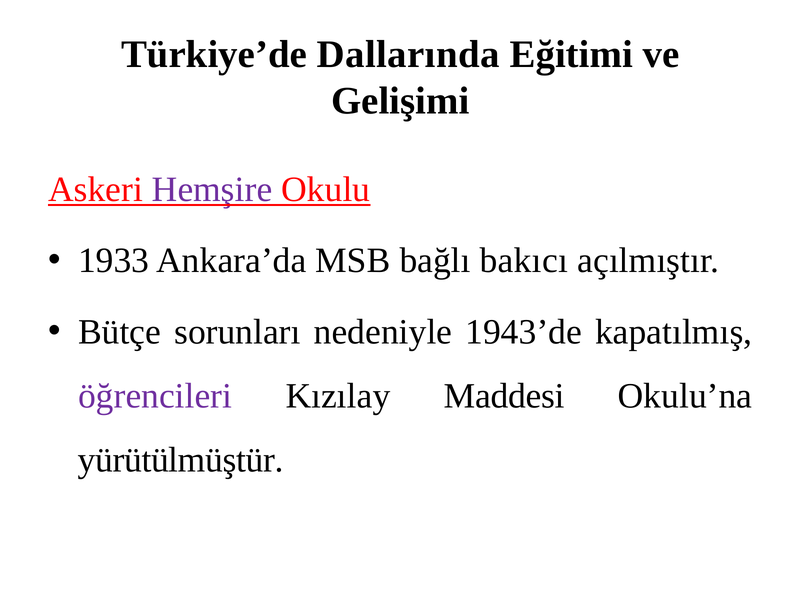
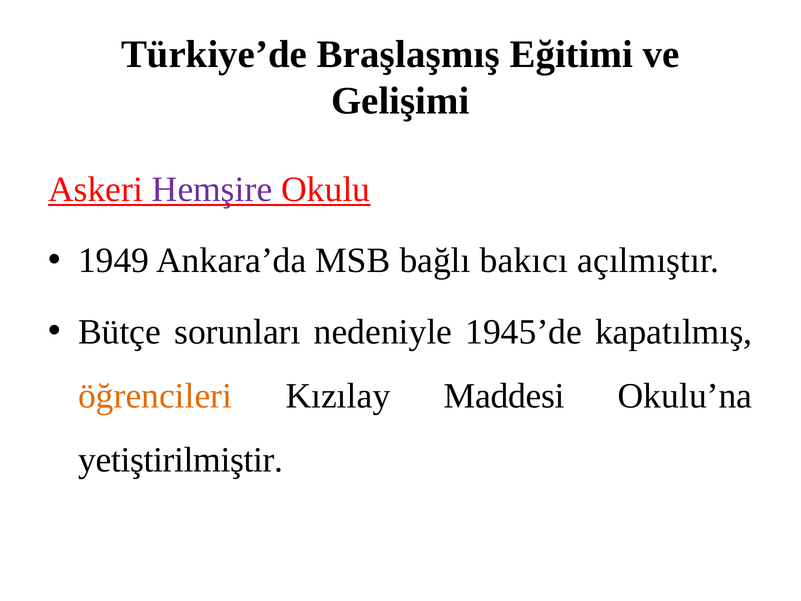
Dallarında: Dallarında -> Braşlaşmış (408, 54)
1933: 1933 -> 1949 (114, 261)
1943’de: 1943’de -> 1945’de (524, 332)
öğrencileri colour: purple -> orange (155, 396)
yürütülmüştür: yürütülmüştür -> yetiştirilmiştir (181, 460)
